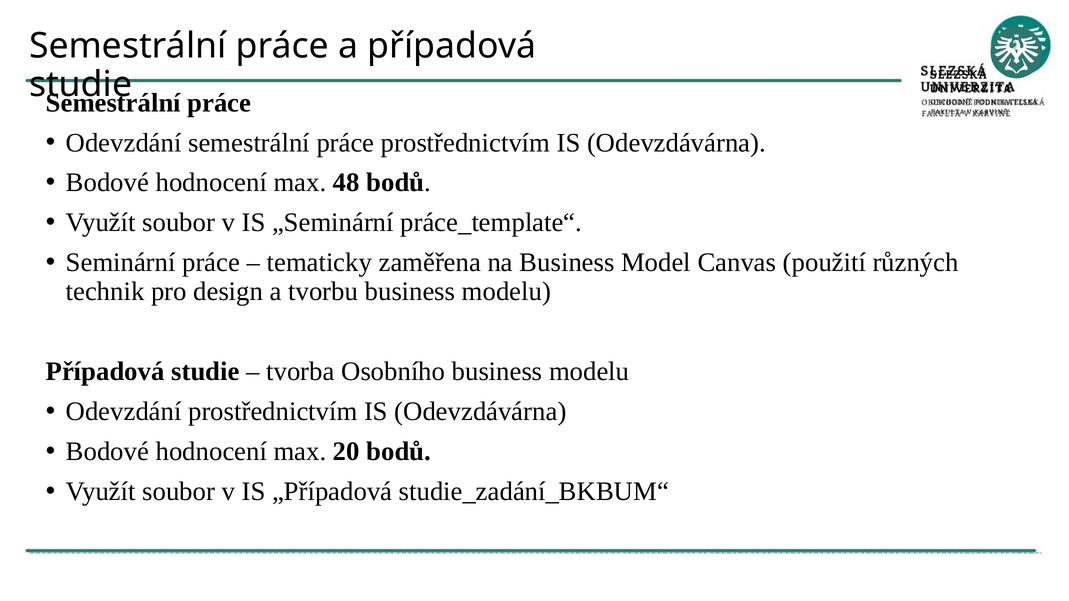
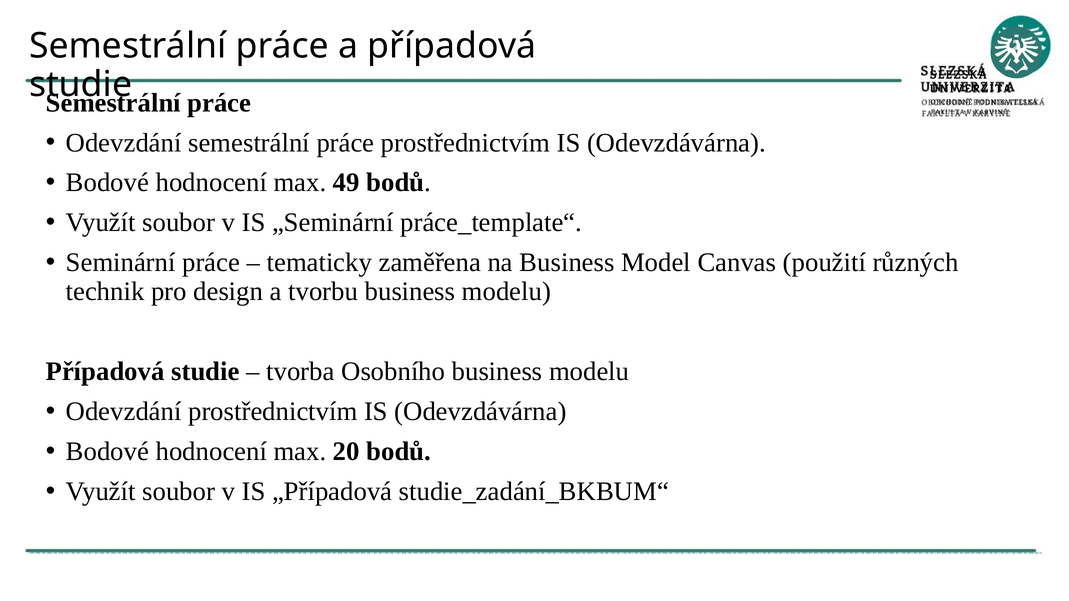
48: 48 -> 49 (346, 183)
